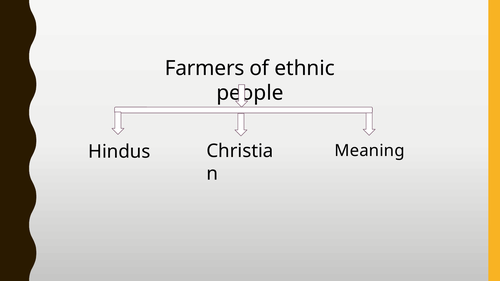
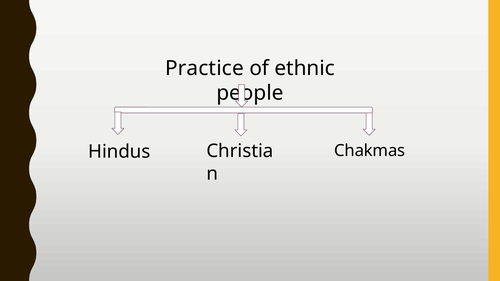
Farmers: Farmers -> Practice (204, 68)
Meaning: Meaning -> Chakmas (370, 151)
